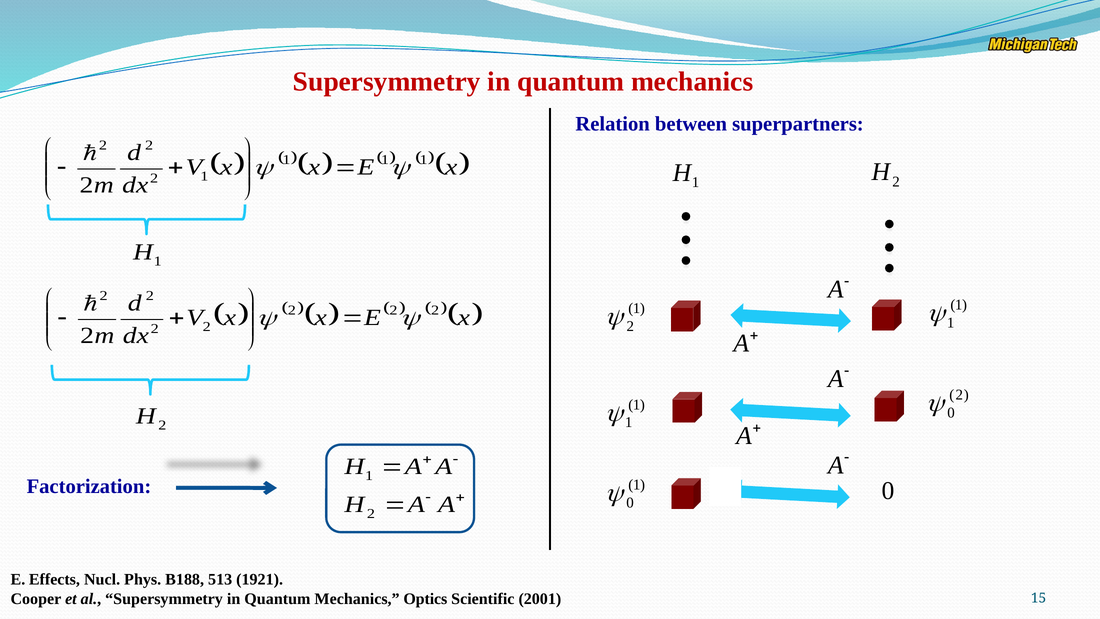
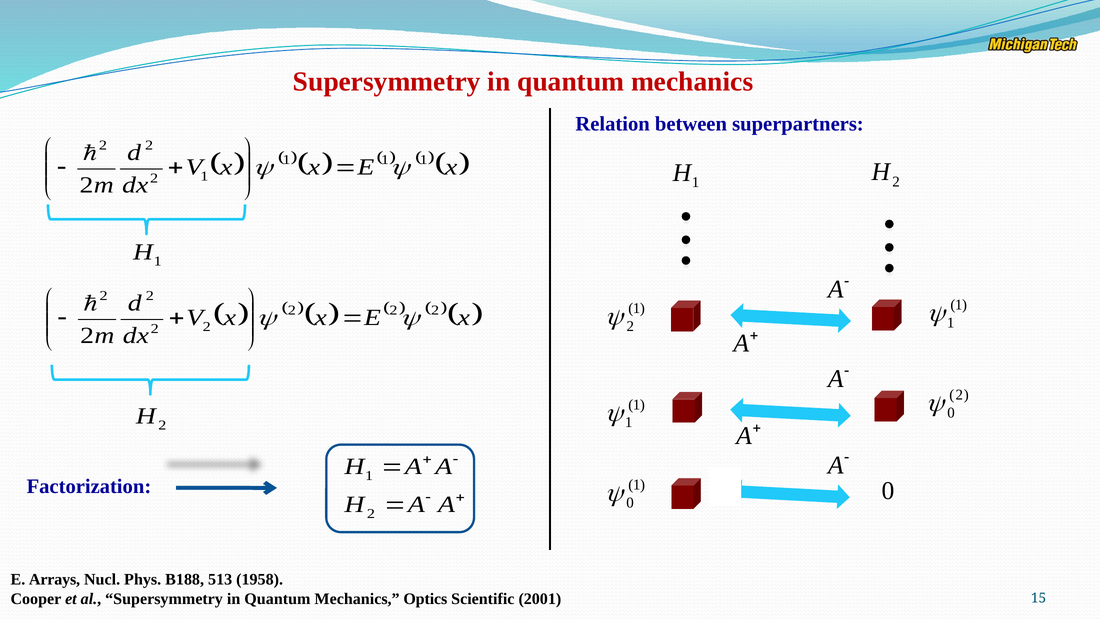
Effects: Effects -> Arrays (55, 579)
1921: 1921 -> 1958 (260, 579)
